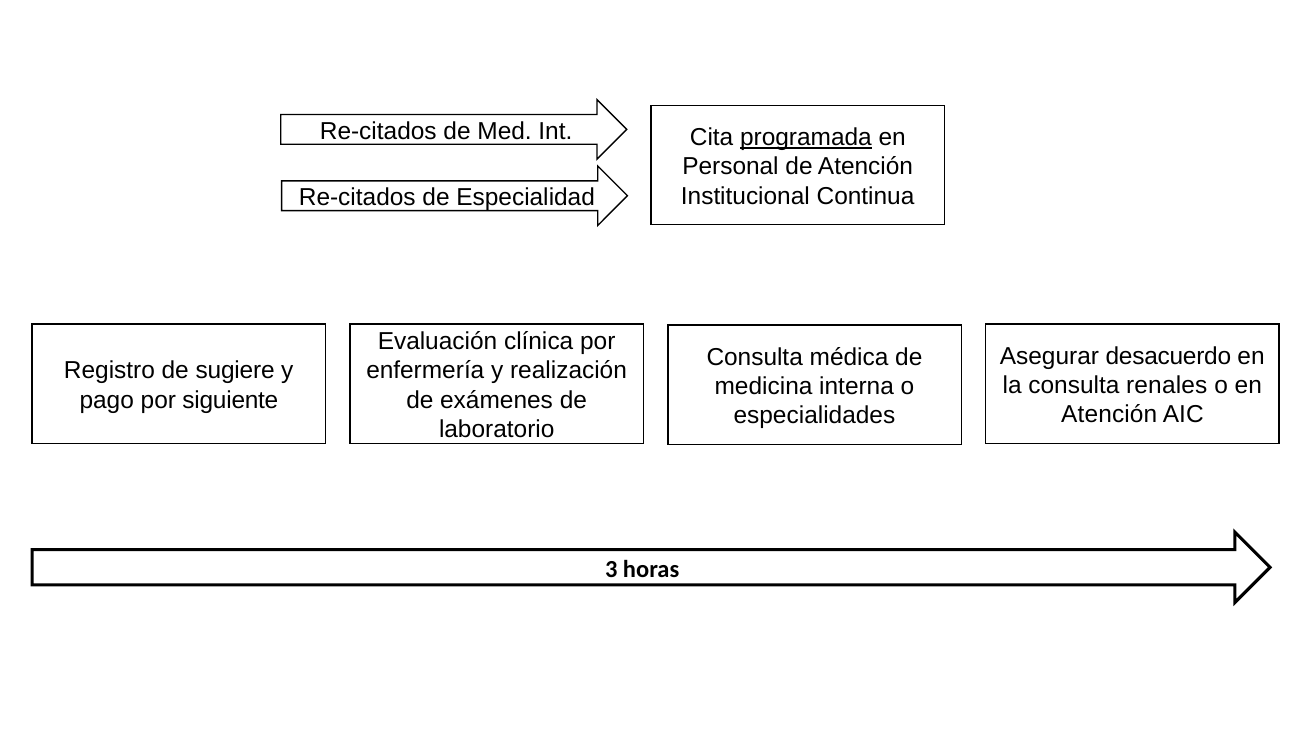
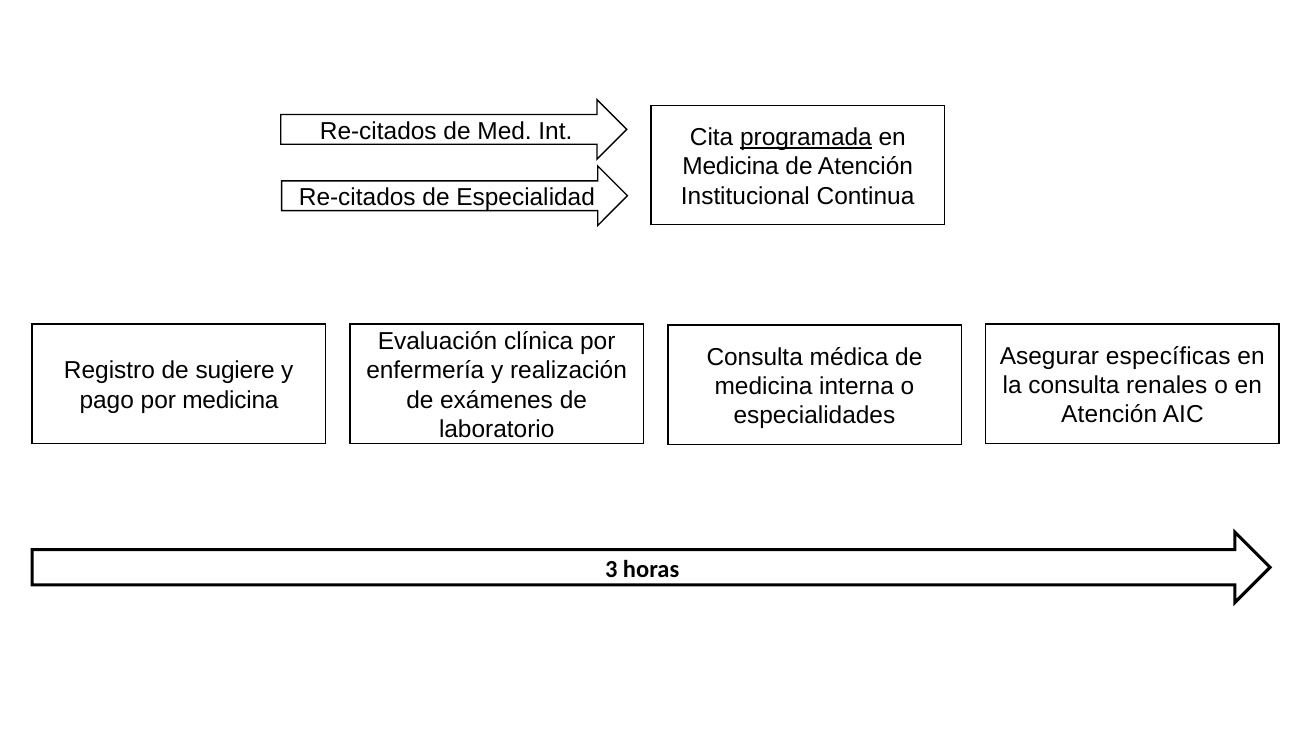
Personal: Personal -> Medicina (731, 167)
desacuerdo: desacuerdo -> específicas (1168, 356)
por siguiente: siguiente -> medicina (230, 400)
